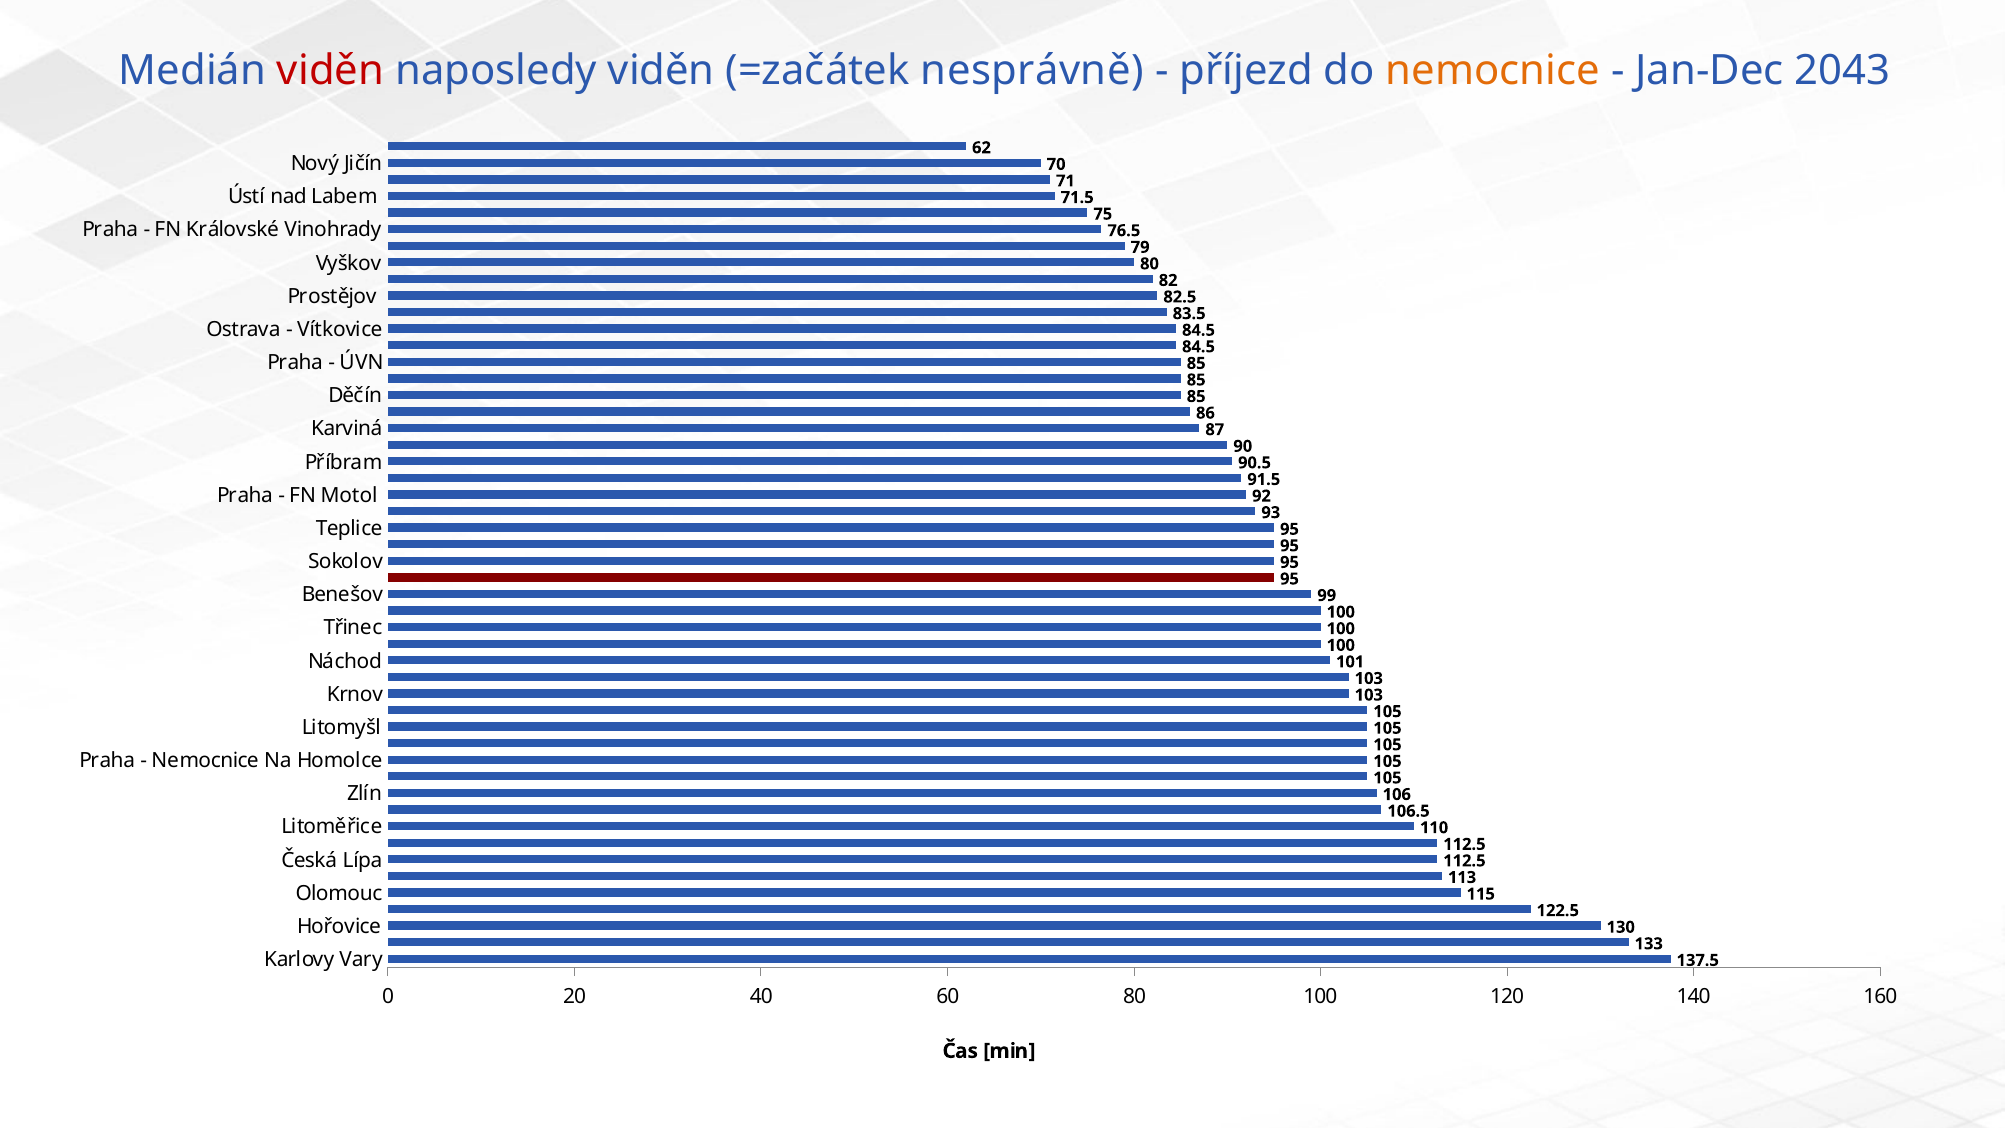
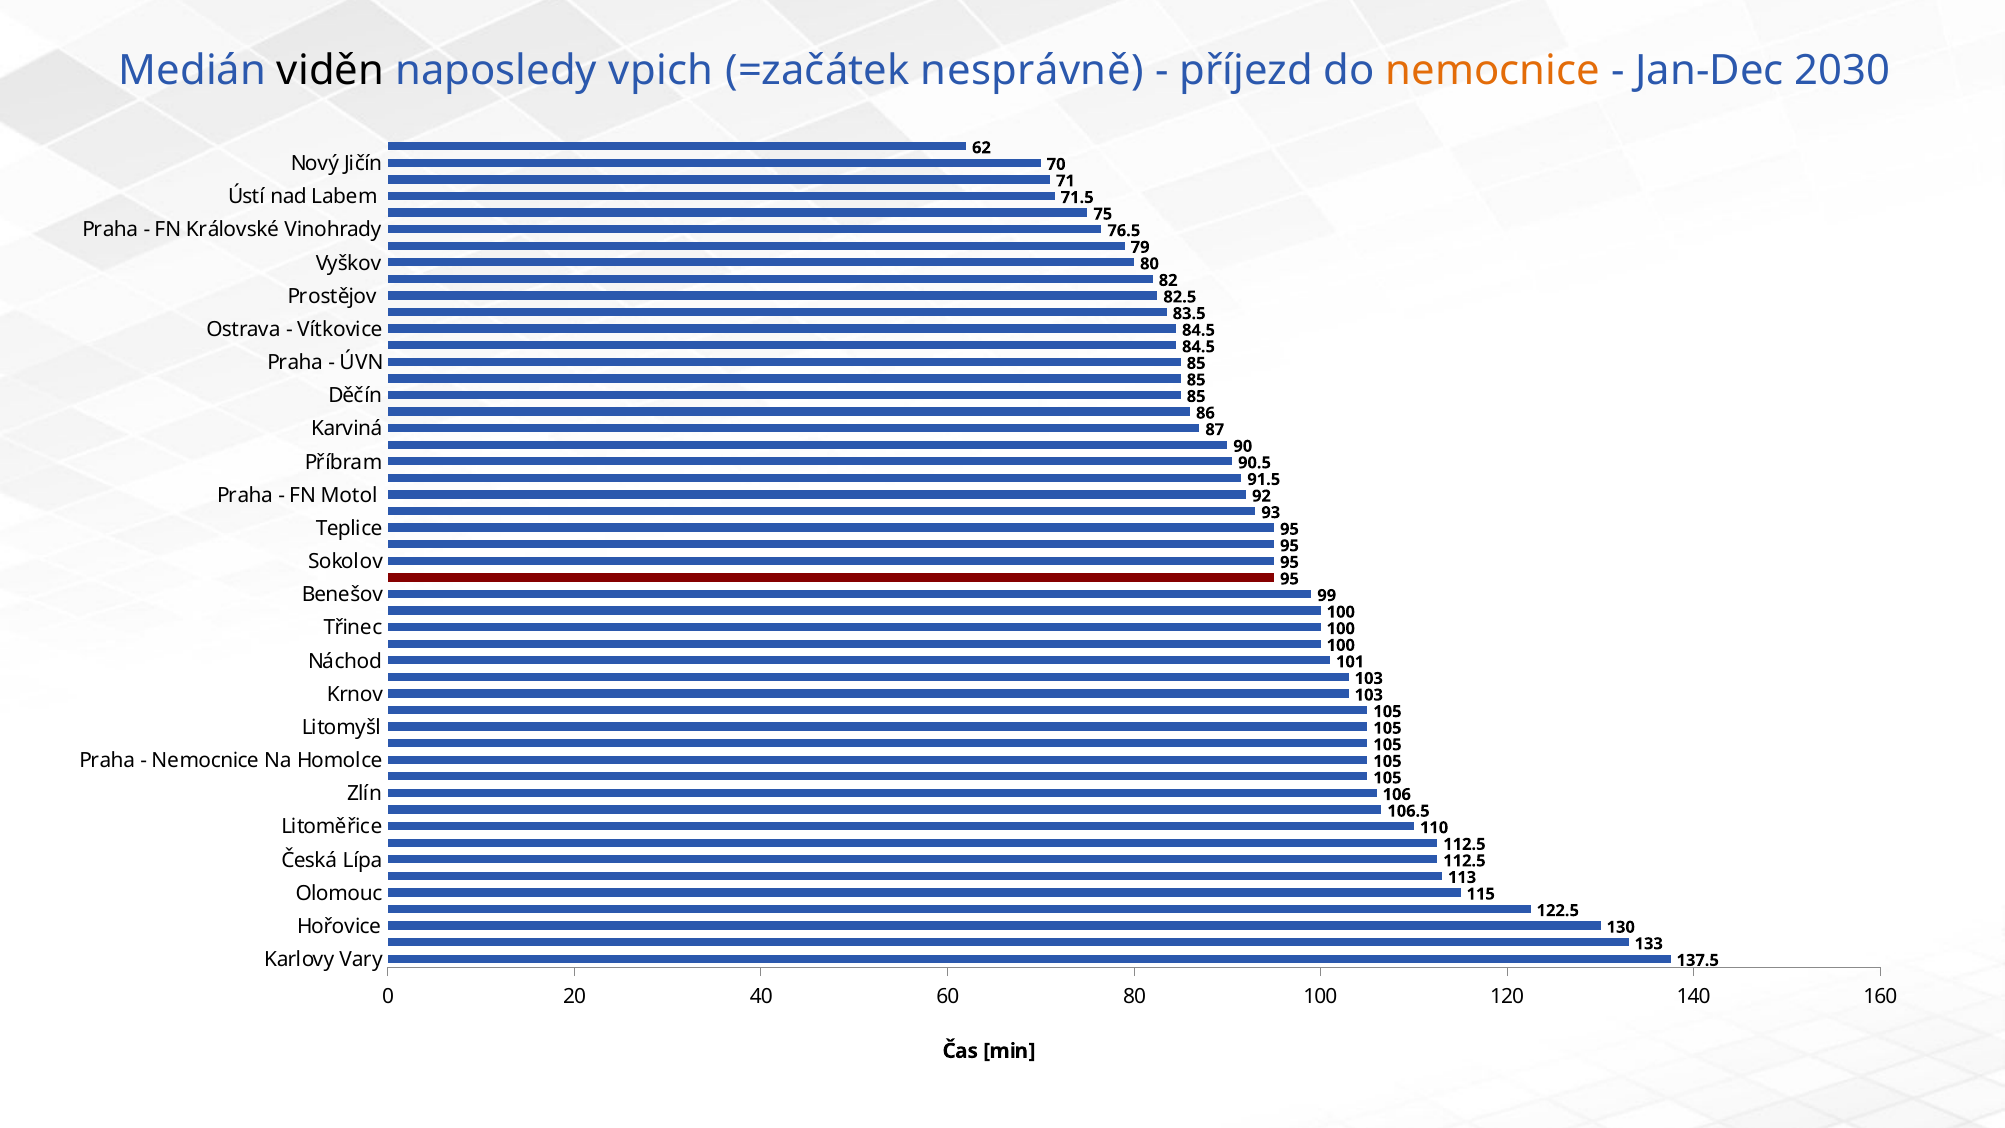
viděn colour: red -> black (331, 71)
naposledy viděn: viděn -> vpich (661, 71)
2043: 2043 -> 2030 (1843, 71)
